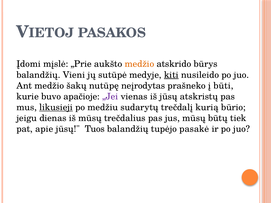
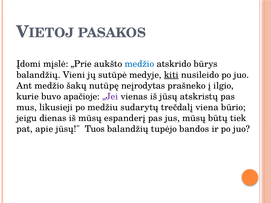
medžio colour: orange -> blue (139, 64)
būti: būti -> ilgio (224, 86)
likusieji underline: present -> none (56, 107)
kurią: kurią -> viena (207, 107)
trečdalius: trečdalius -> espanderį (125, 118)
pasakė: pasakė -> bandos (194, 129)
